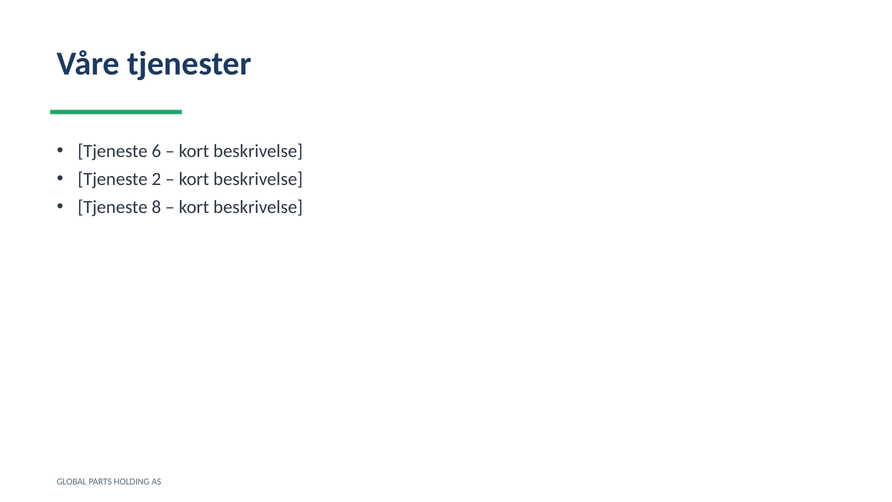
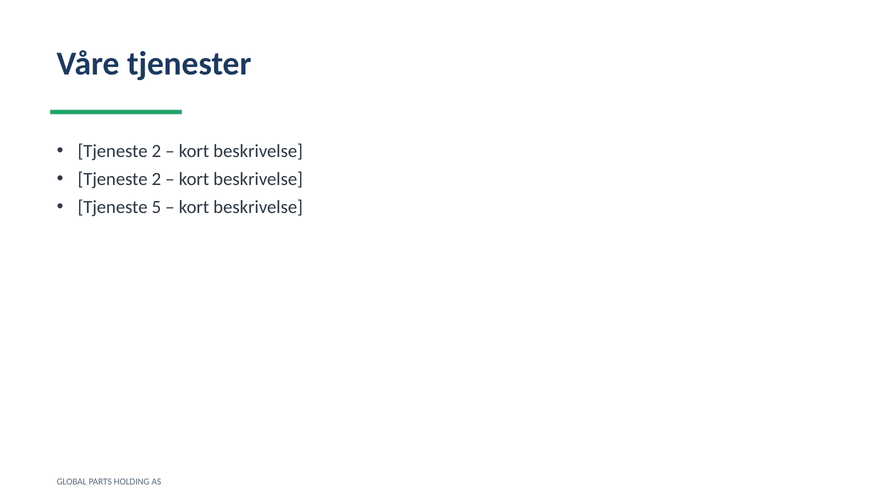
6: 6 -> 2 (156, 151)
8: 8 -> 5 (156, 207)
